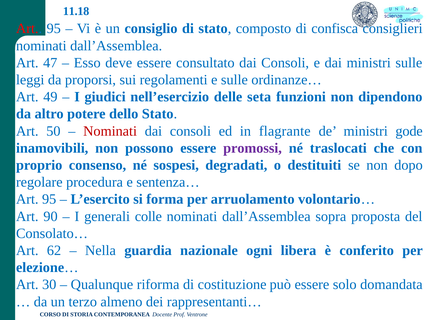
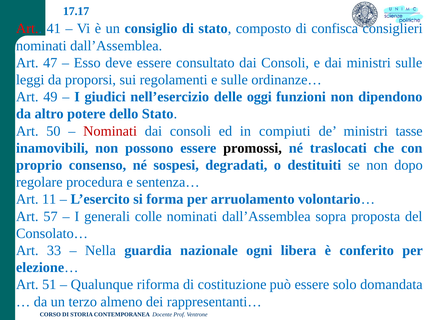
11.18: 11.18 -> 17.17 (76, 11)
95: 95 -> 41 (54, 29)
seta: seta -> oggi (259, 97)
flagrante: flagrante -> compiuti (285, 131)
gode: gode -> tasse (409, 131)
promossi colour: purple -> black (253, 148)
95: 95 -> 11 (49, 199)
90: 90 -> 57 (51, 217)
62: 62 -> 33 (54, 251)
30: 30 -> 51 (49, 285)
